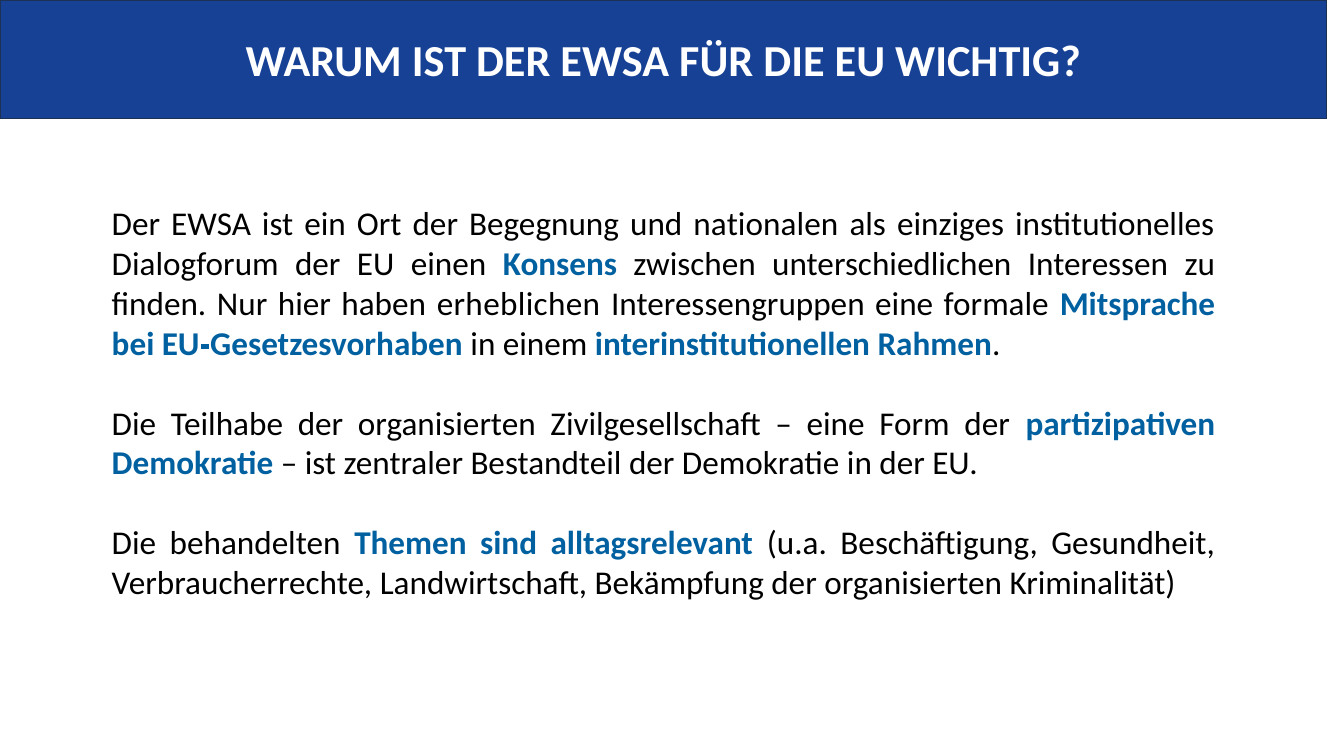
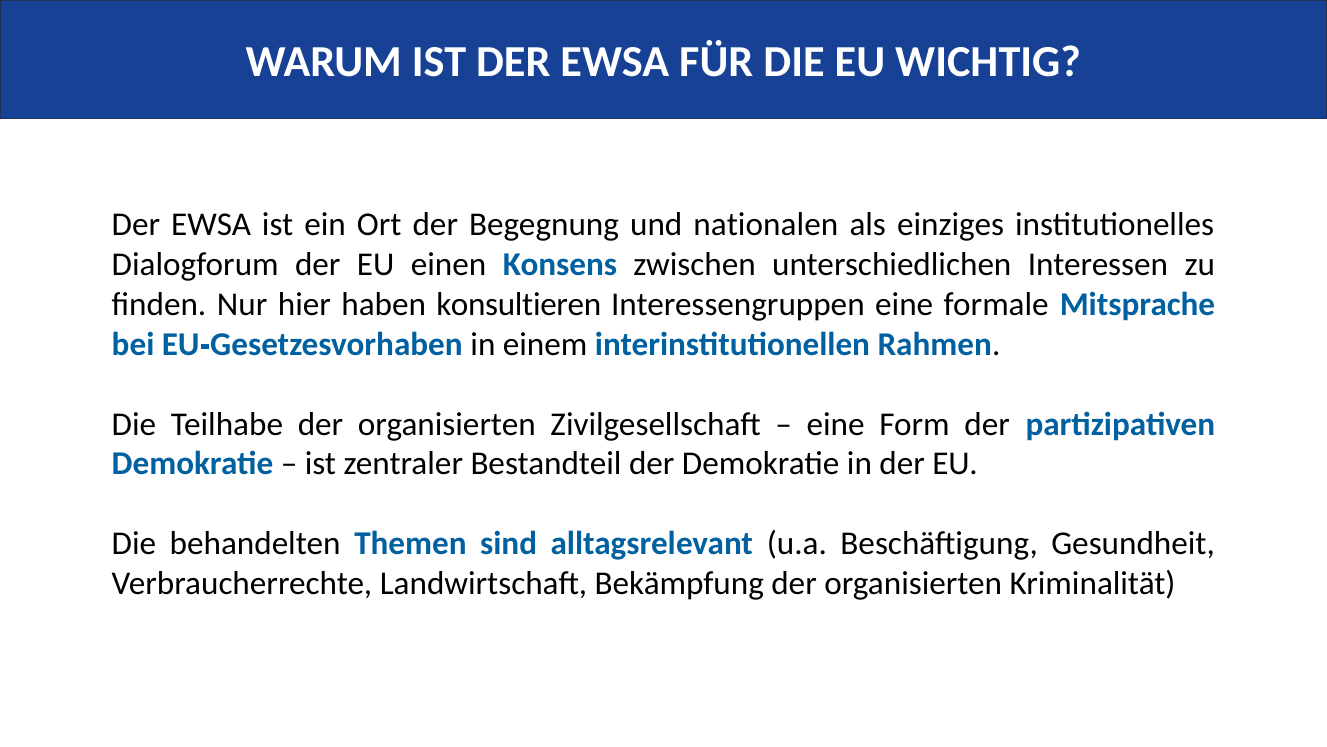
erheblichen: erheblichen -> konsultieren (519, 304)
